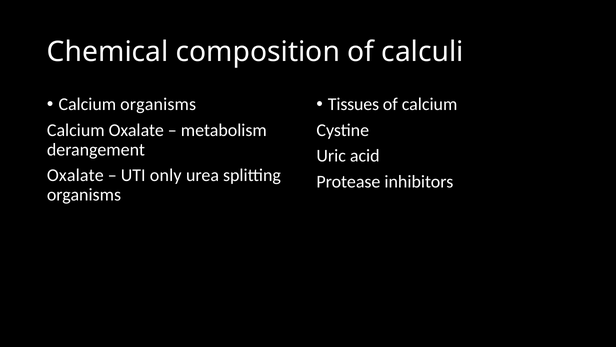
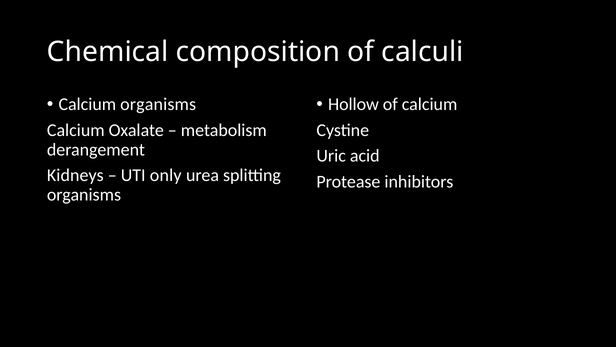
Tissues: Tissues -> Hollow (353, 104)
Oxalate: Oxalate -> Kidneys (75, 175)
